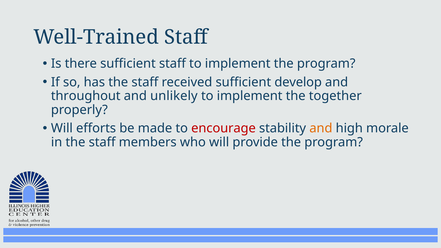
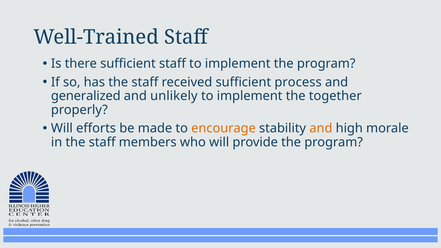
develop: develop -> process (298, 82)
throughout: throughout -> generalized (86, 96)
encourage colour: red -> orange (224, 128)
